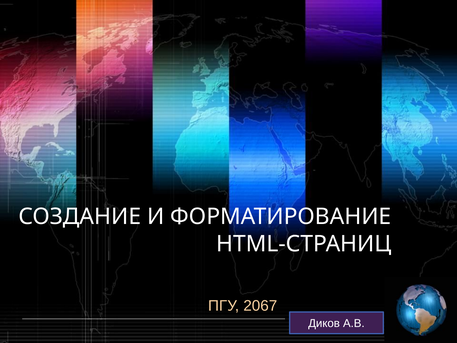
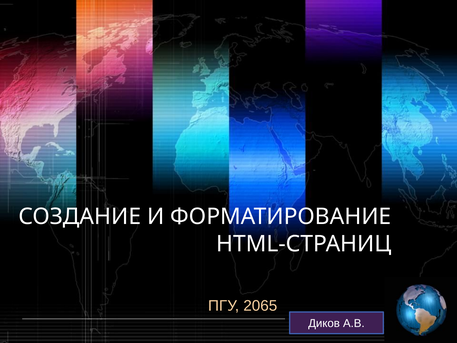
2067: 2067 -> 2065 (260, 306)
